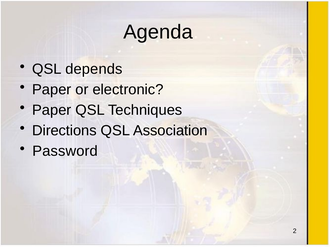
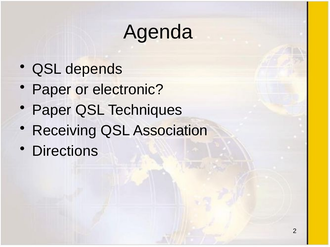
Directions: Directions -> Receiving (64, 131)
Password: Password -> Directions (65, 151)
